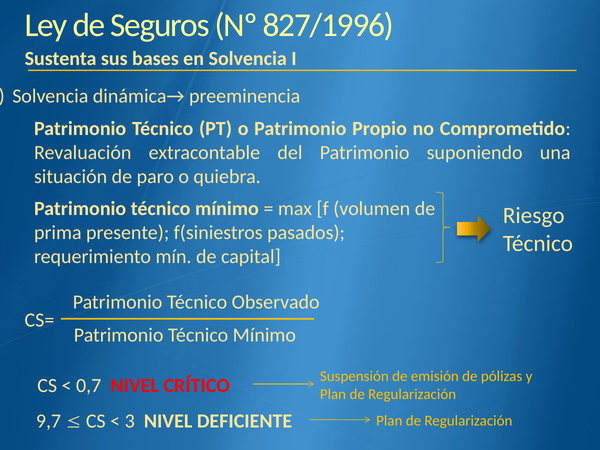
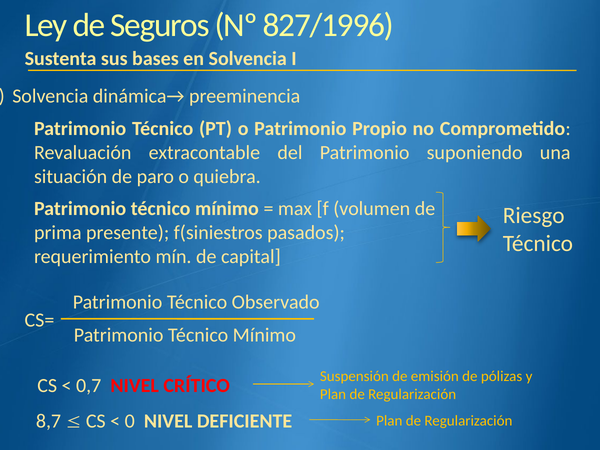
9,7: 9,7 -> 8,7 (48, 421)
3: 3 -> 0 (130, 421)
